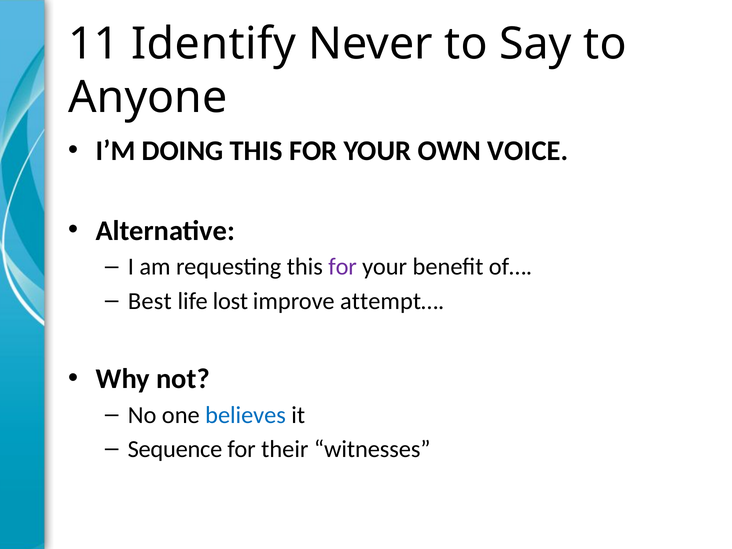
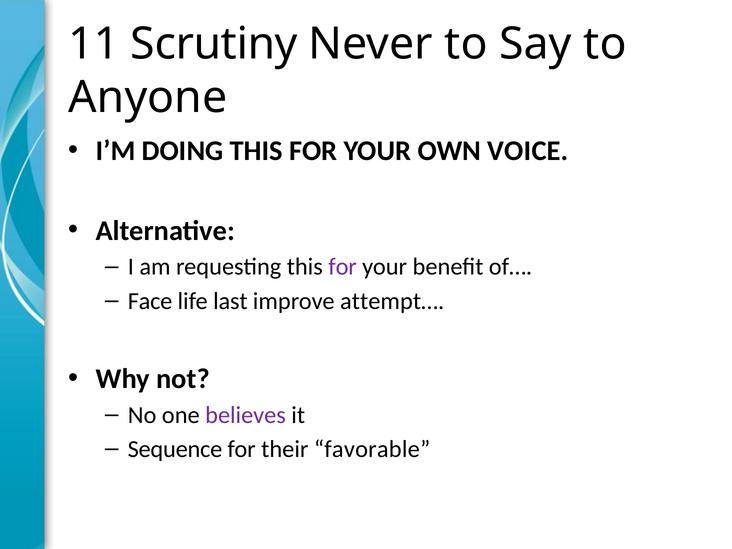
Identify: Identify -> Scrutiny (214, 44)
Best: Best -> Face (150, 301)
lost: lost -> last (230, 301)
believes colour: blue -> purple (246, 415)
witnesses: witnesses -> favorable (372, 449)
